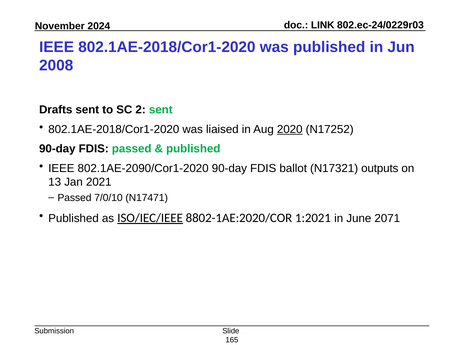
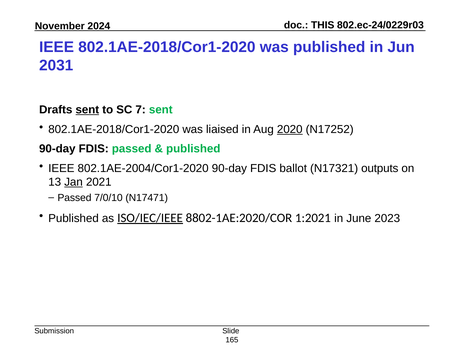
LINK: LINK -> THIS (323, 25)
2008: 2008 -> 2031 (56, 65)
sent underline: none -> present (87, 110)
2: 2 -> 7 (141, 110)
802.1AE-2090/Cor1-2020: 802.1AE-2090/Cor1-2020 -> 802.1AE-2004/Cor1-2020 (143, 168)
Jan underline: none -> present (74, 182)
2071: 2071 -> 2023 (387, 218)
